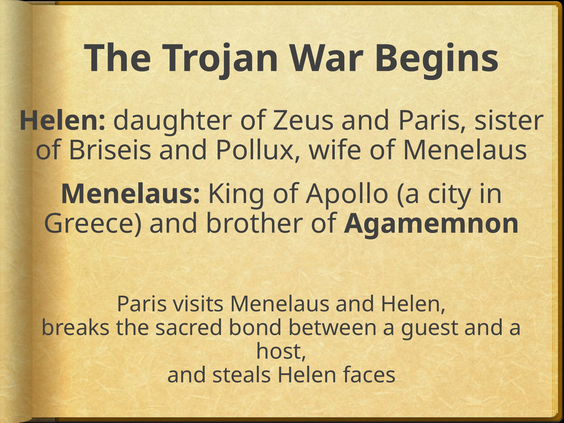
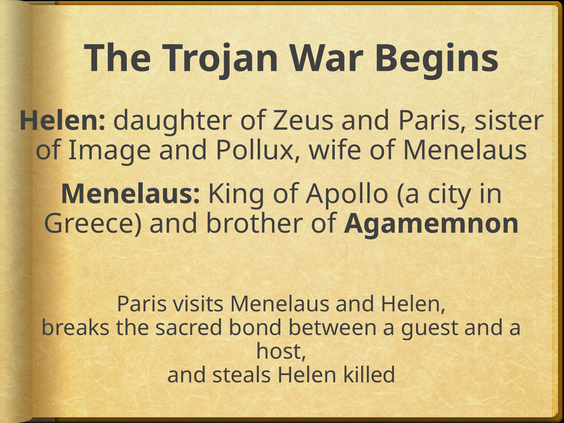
Briseis: Briseis -> Image (110, 150)
faces: faces -> killed (369, 375)
